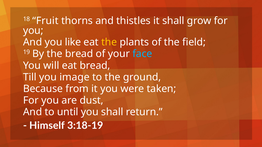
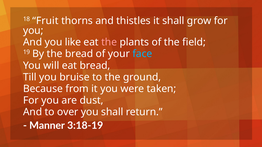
the colour: yellow -> pink (109, 42)
image: image -> bruise (75, 77)
until: until -> over (68, 112)
Himself: Himself -> Manner (47, 126)
